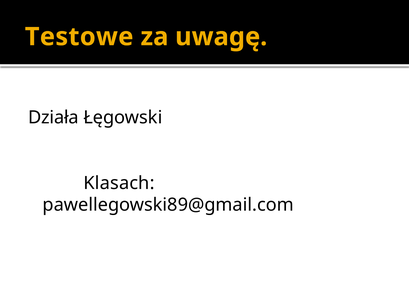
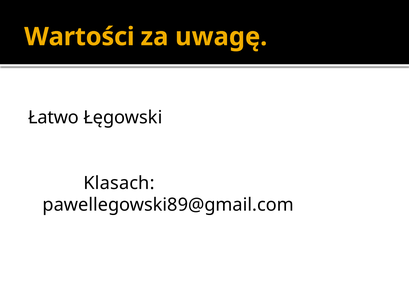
Testowe: Testowe -> Wartości (79, 37)
Działa: Działa -> Łatwo (54, 117)
